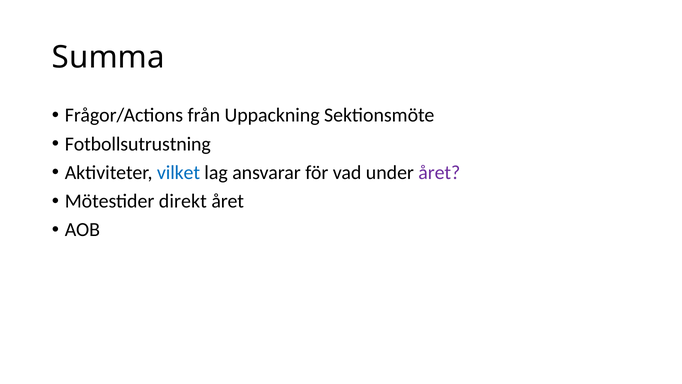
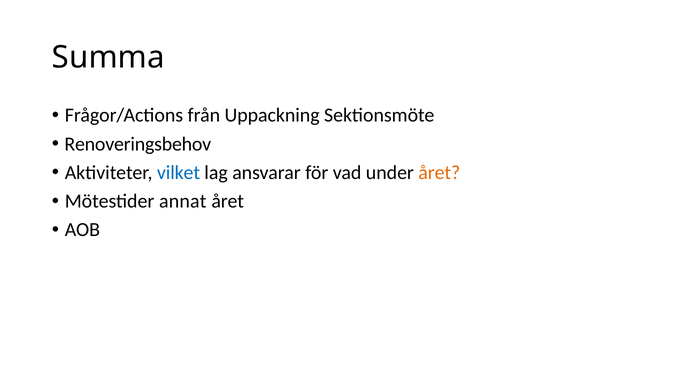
Fotbollsutrustning: Fotbollsutrustning -> Renoveringsbehov (138, 144)
året colour: purple -> orange (439, 172)
direkt: direkt -> annat (183, 201)
